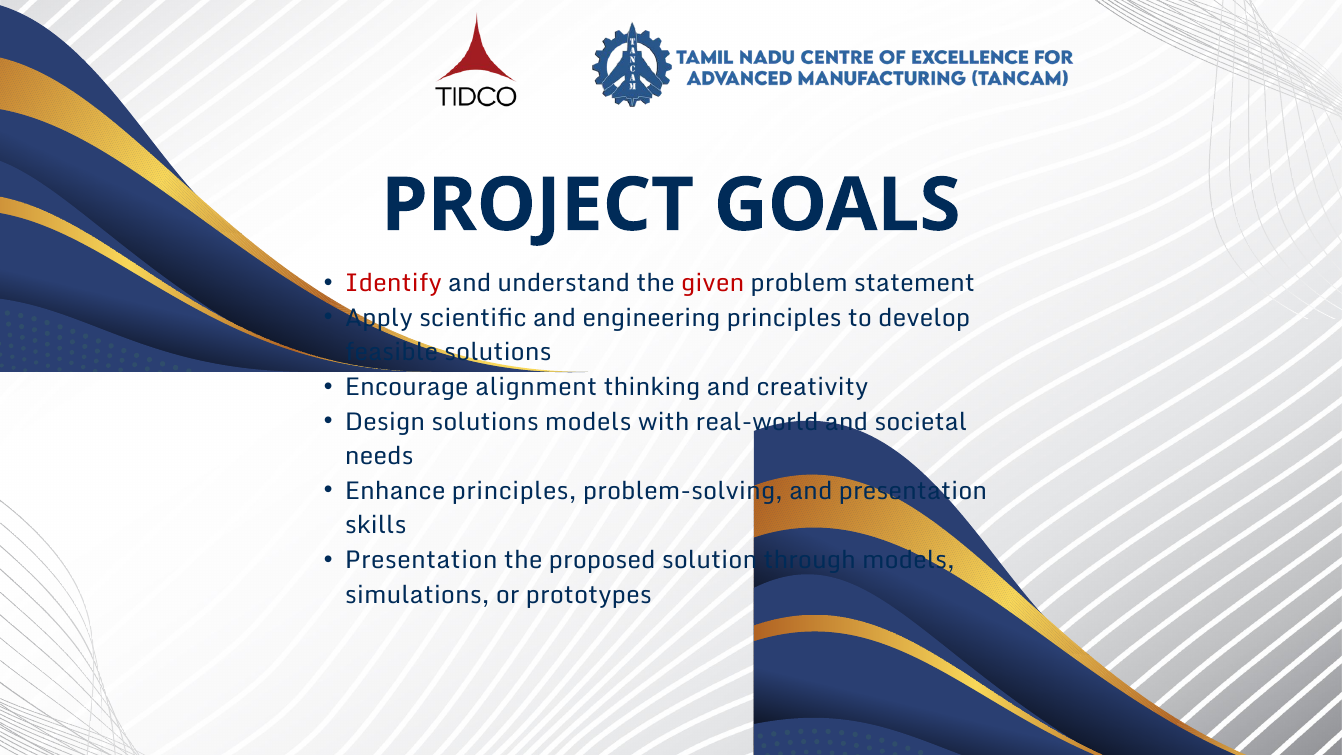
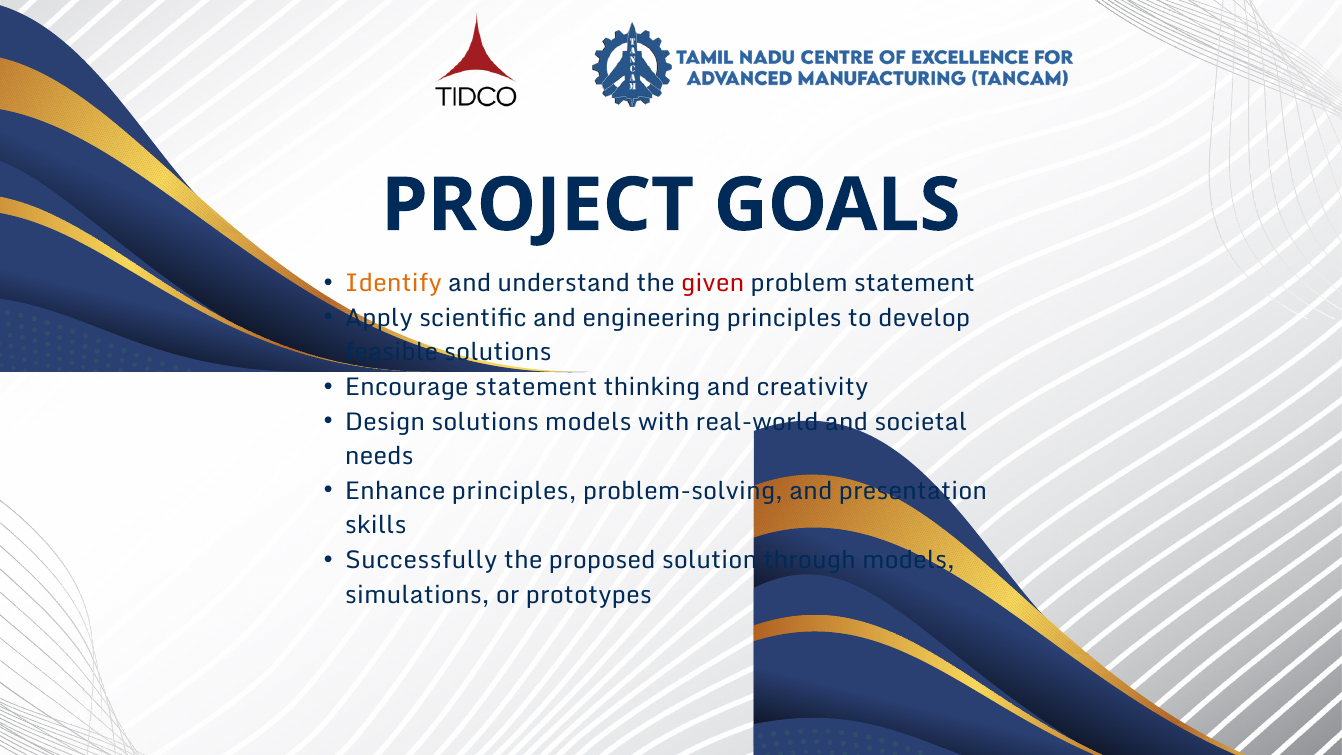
Identify colour: red -> orange (393, 283)
Encourage alignment: alignment -> statement (536, 387)
Presentation: Presentation -> Successfully (421, 560)
